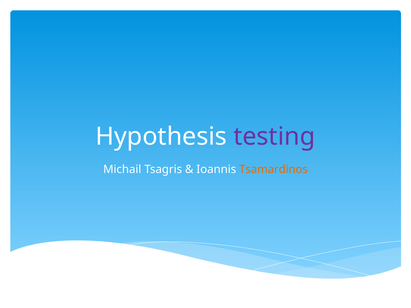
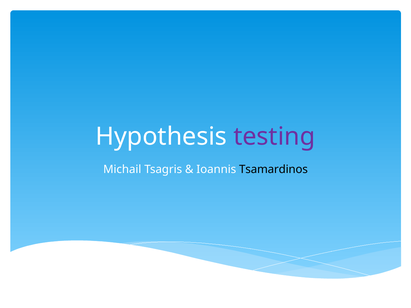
Tsamardinos colour: orange -> black (273, 170)
